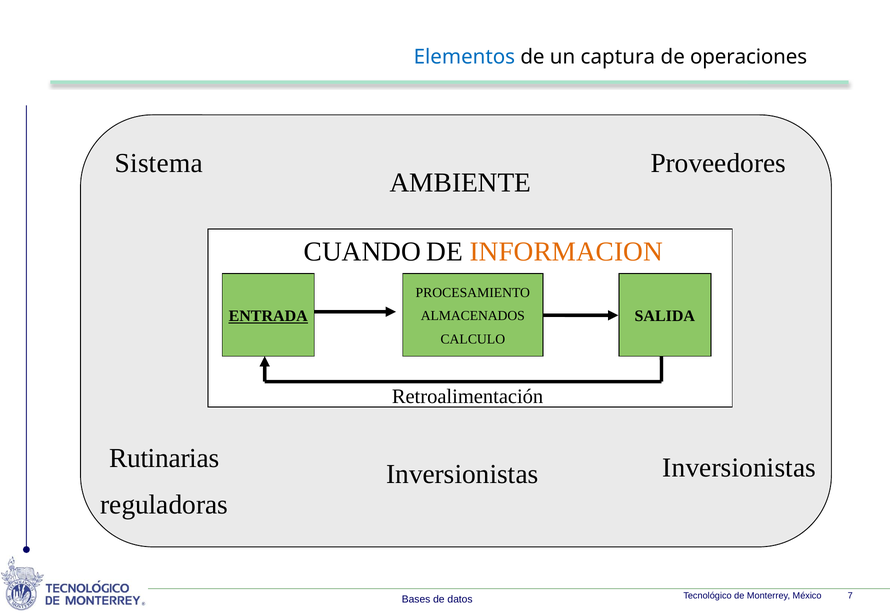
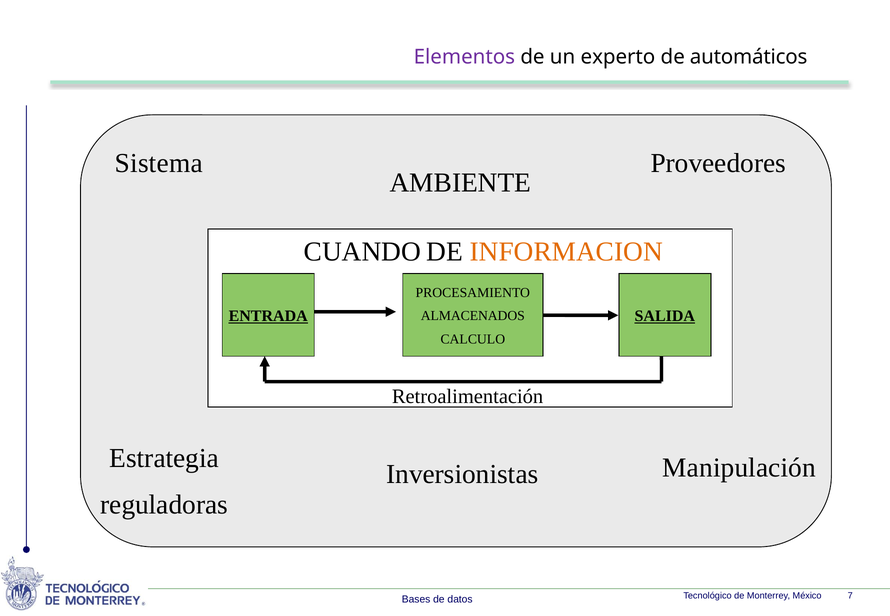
Elementos colour: blue -> purple (464, 57)
captura: captura -> experto (618, 57)
operaciones: operaciones -> automáticos (749, 57)
SALIDA underline: none -> present (665, 316)
Rutinarias: Rutinarias -> Estrategia (164, 458)
Inversionistas: Inversionistas -> Manipulación (739, 468)
